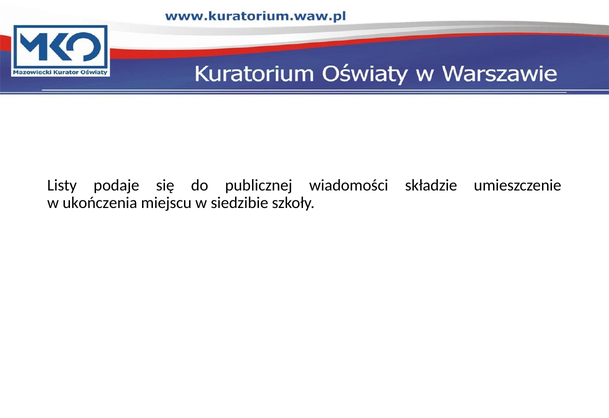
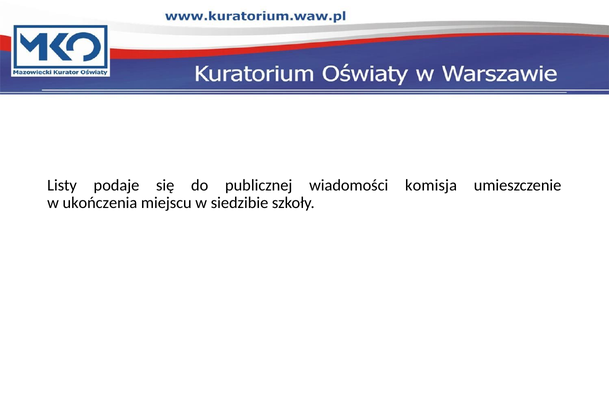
składzie: składzie -> komisja (431, 185)
